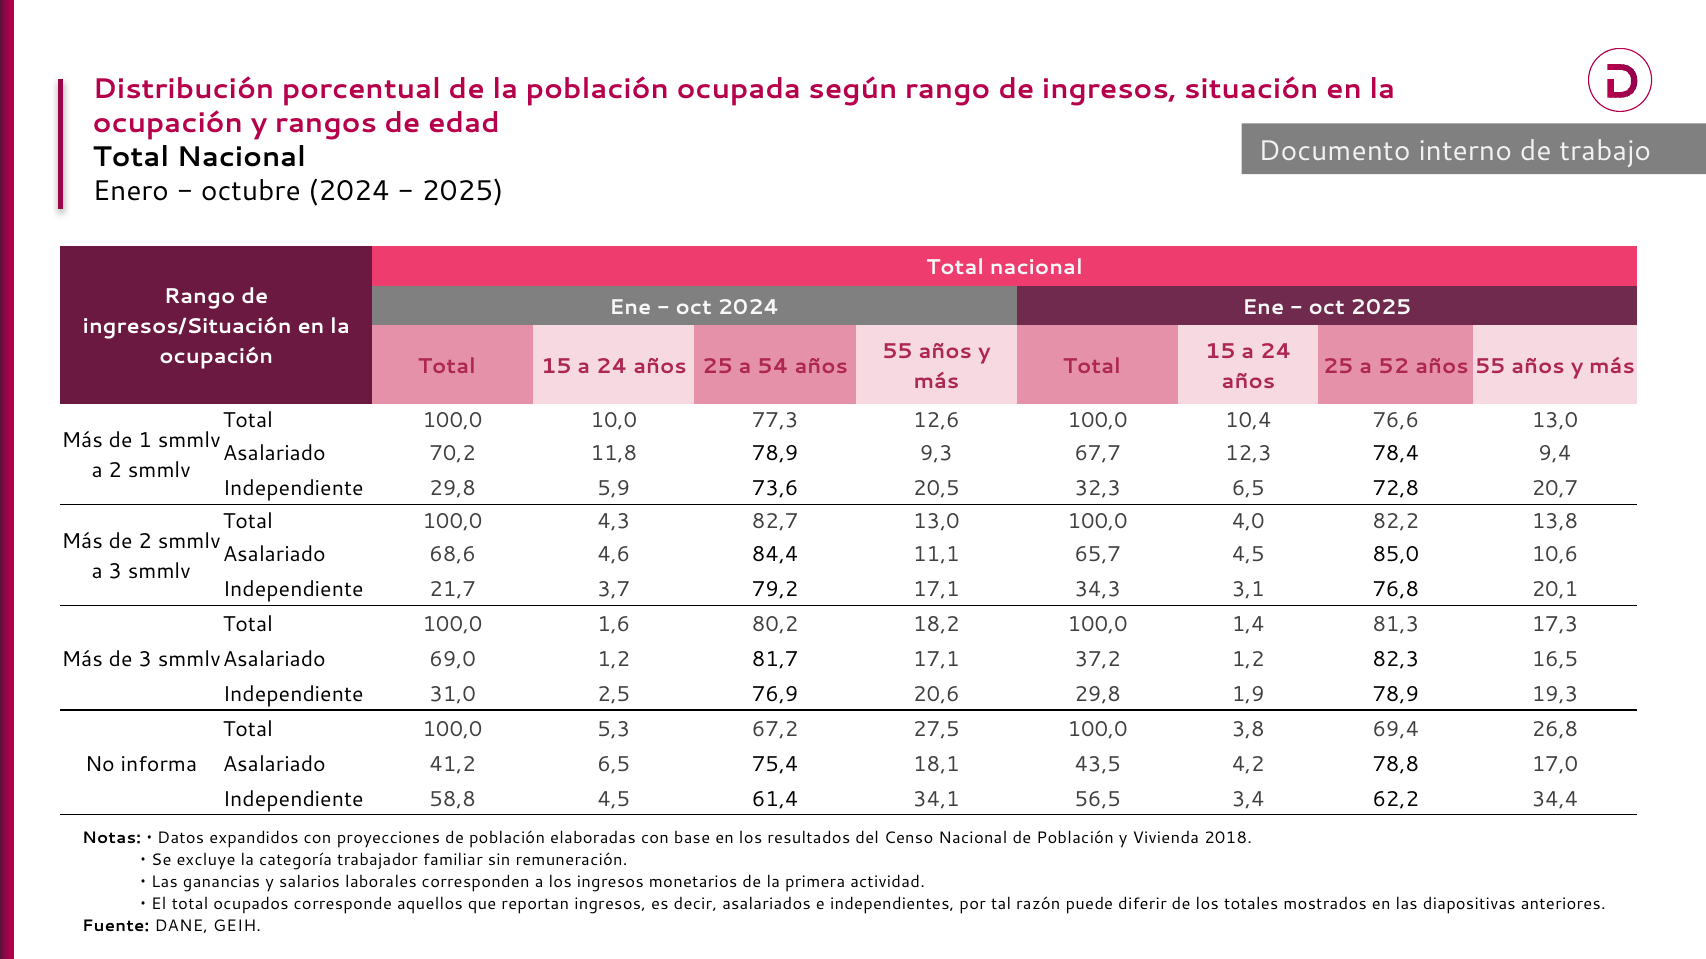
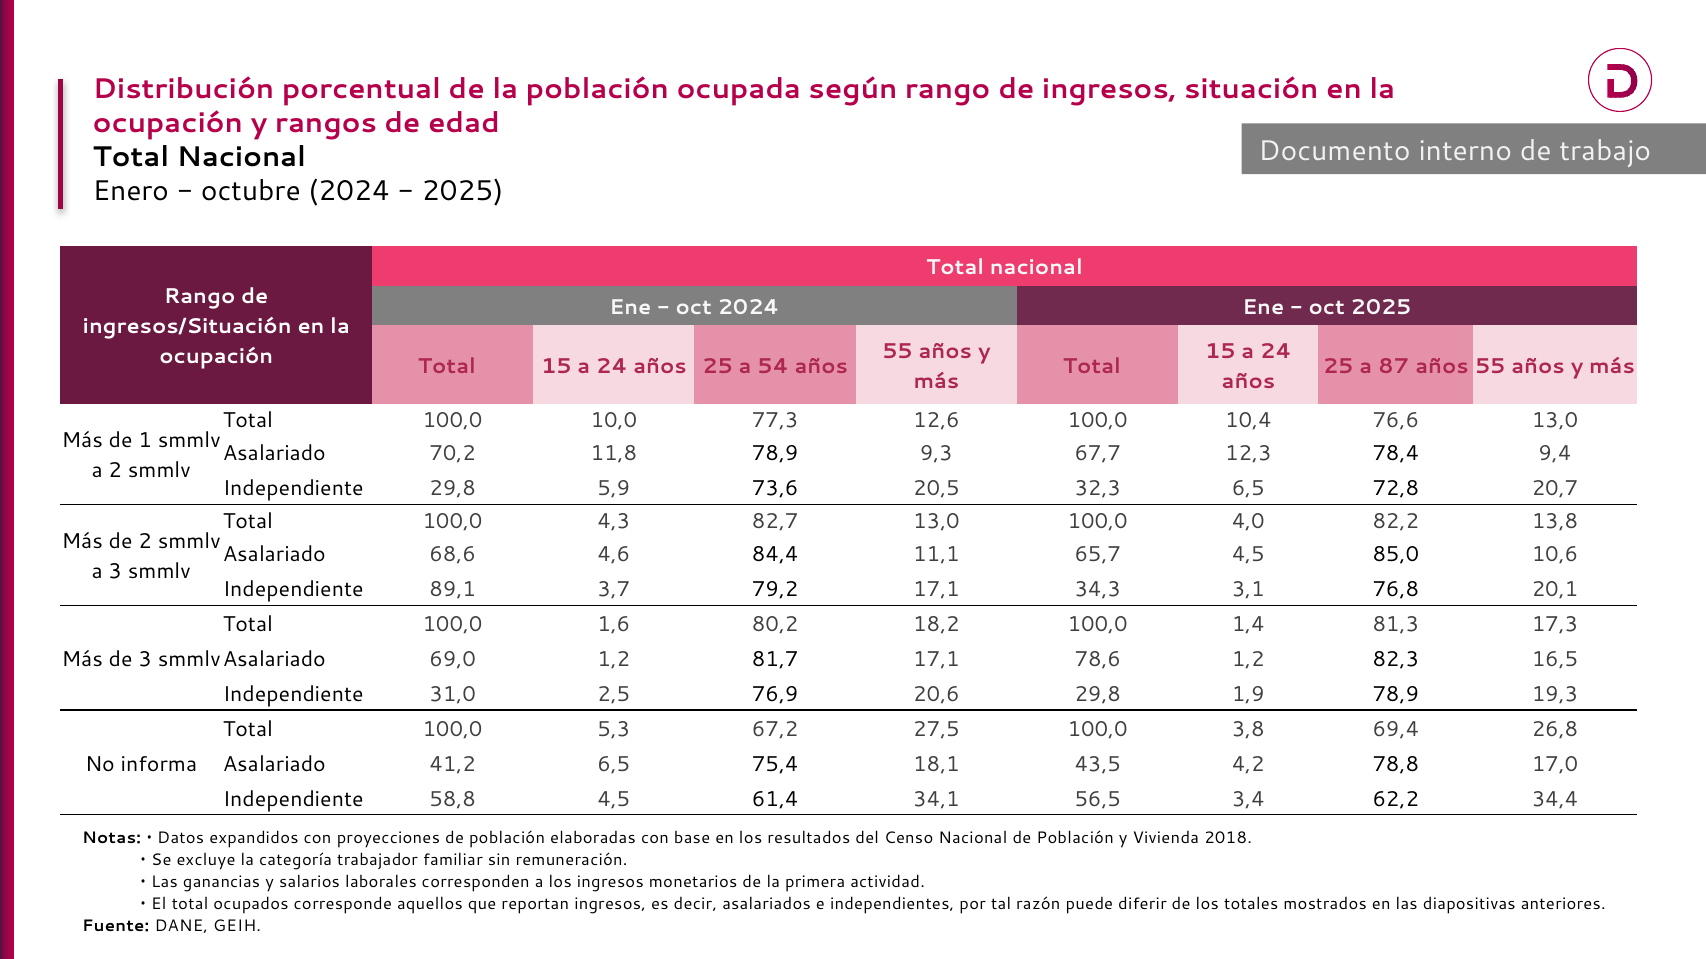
52: 52 -> 87 (1394, 367)
21,7: 21,7 -> 89,1 (453, 590)
37,2: 37,2 -> 78,6 (1098, 660)
